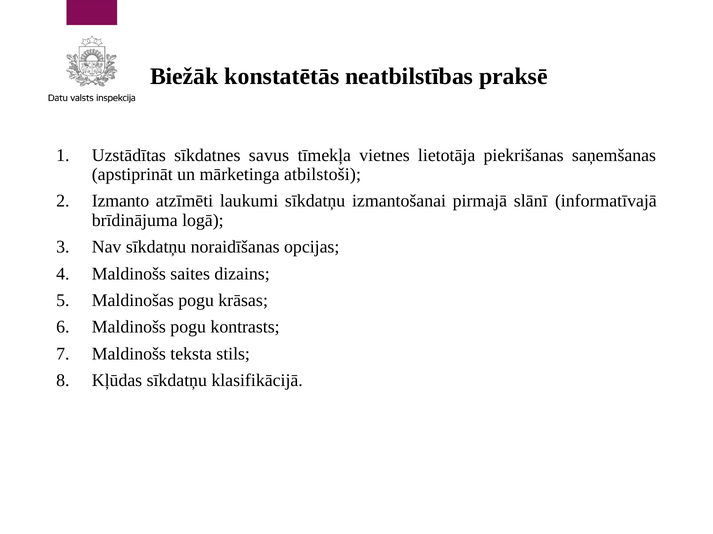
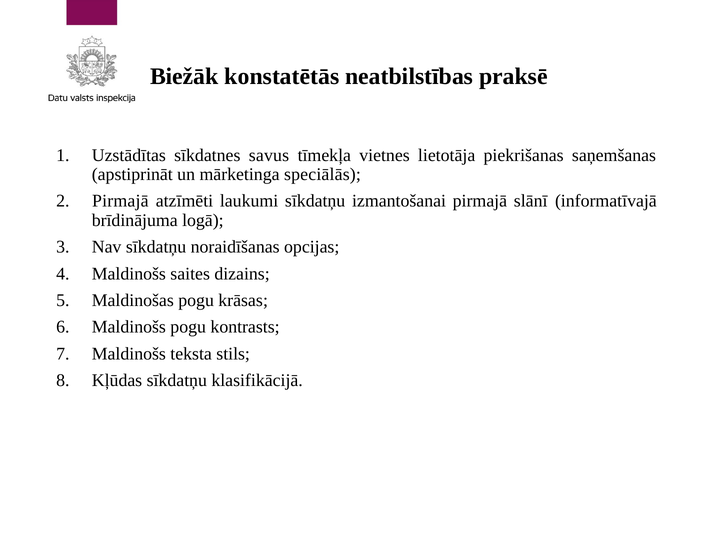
atbilstoši: atbilstoši -> speciālās (322, 175)
Izmanto: Izmanto -> Pirmajā (120, 201)
